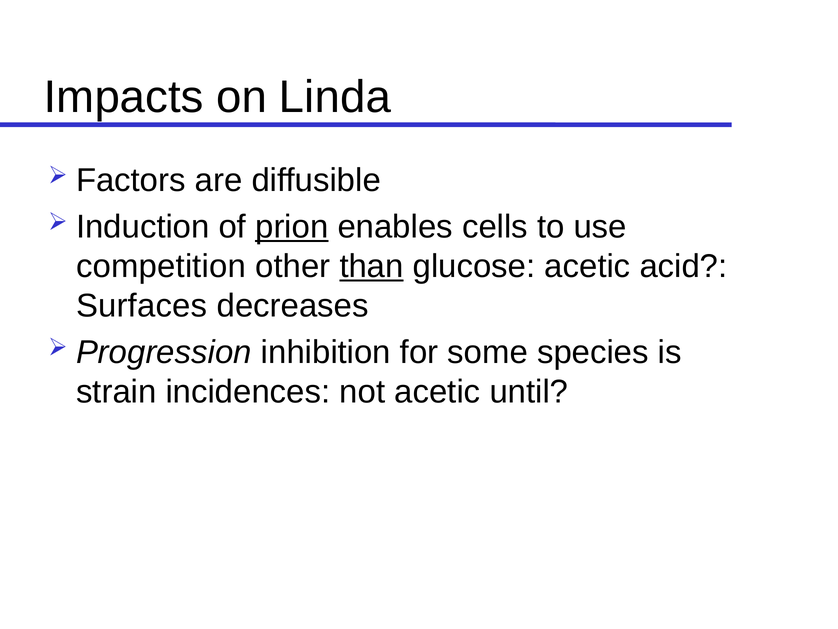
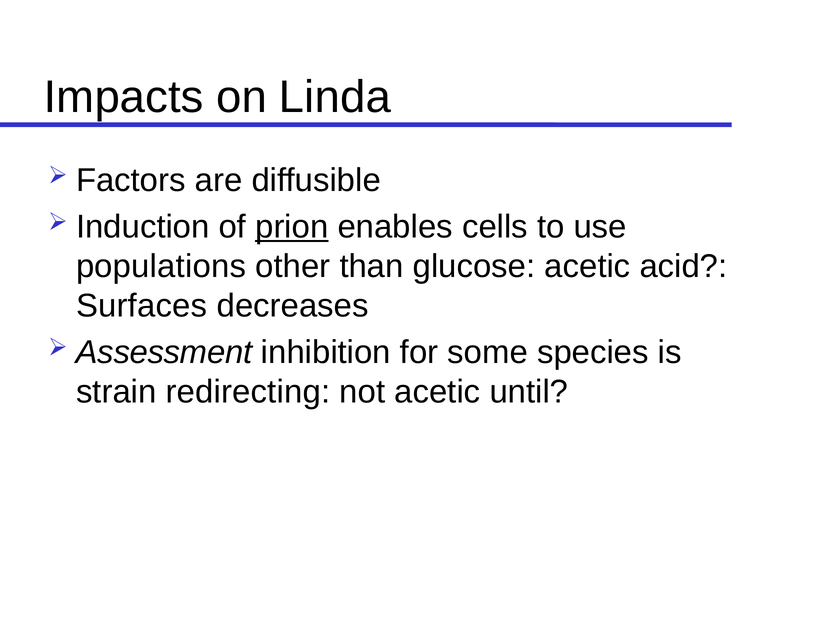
competition: competition -> populations (161, 266)
than underline: present -> none (372, 266)
Progression: Progression -> Assessment (164, 352)
incidences: incidences -> redirecting (248, 391)
